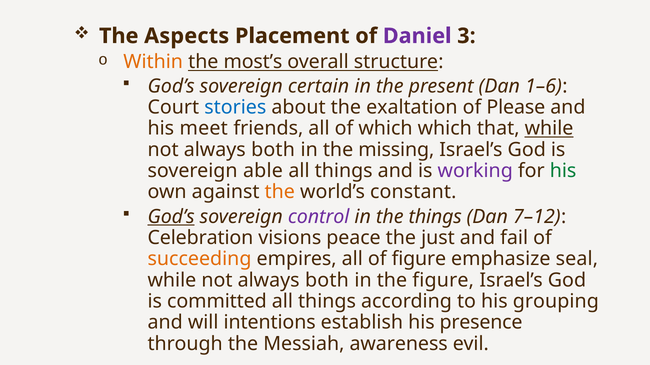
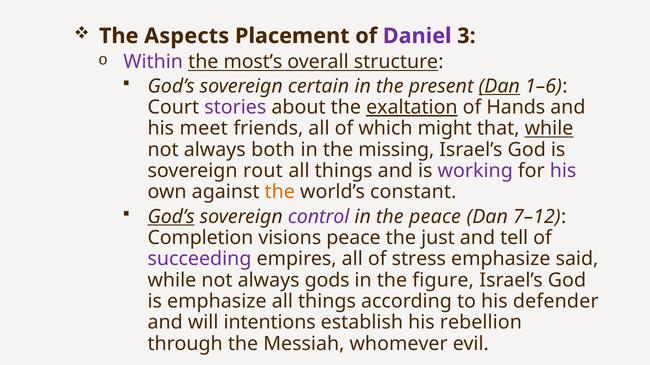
Within colour: orange -> purple (153, 62)
Dan underline: none -> present (499, 86)
stories colour: blue -> purple (235, 108)
exaltation underline: none -> present (412, 108)
Please: Please -> Hands (516, 108)
which which: which -> might (445, 129)
able: able -> rout (263, 171)
his colour: green -> purple (563, 171)
the things: things -> peace (435, 217)
Celebration: Celebration -> Completion (200, 238)
fail: fail -> tell (514, 238)
succeeding colour: orange -> purple (200, 259)
of figure: figure -> stress (419, 259)
seal: seal -> said (577, 259)
both: both -> gods (327, 281)
is committed: committed -> emphasize (217, 302)
grouping: grouping -> defender (556, 302)
presence: presence -> rebellion (481, 323)
awareness: awareness -> whomever (399, 344)
